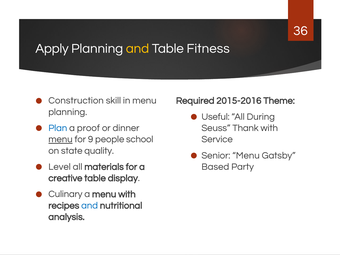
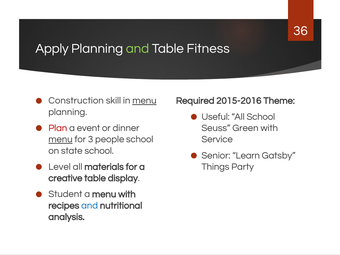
and colour: yellow -> light green (137, 49)
menu underline: none -> present (144, 101)
All During: During -> School (261, 117)
Plan colour: blue -> red (58, 128)
proof: proof -> event (88, 128)
Thank: Thank -> Green (245, 128)
9: 9 -> 3 (91, 139)
state quality: quality -> school (99, 151)
Senior Menu: Menu -> Learn (246, 155)
Based: Based -> Things (215, 167)
Culinary: Culinary -> Student (65, 194)
